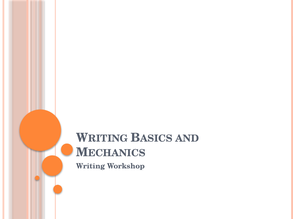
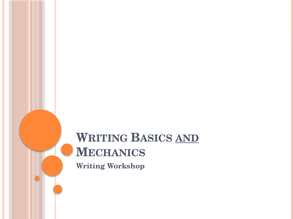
AND underline: none -> present (187, 139)
